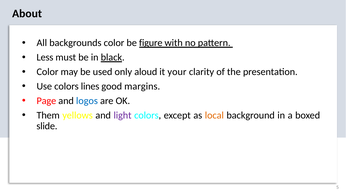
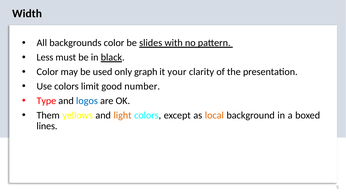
About: About -> Width (27, 14)
figure: figure -> slides (151, 43)
aloud: aloud -> graph (146, 72)
lines: lines -> limit (90, 87)
margins: margins -> number (142, 87)
Page: Page -> Type (46, 101)
light colour: purple -> orange (123, 116)
slide: slide -> lines (47, 126)
